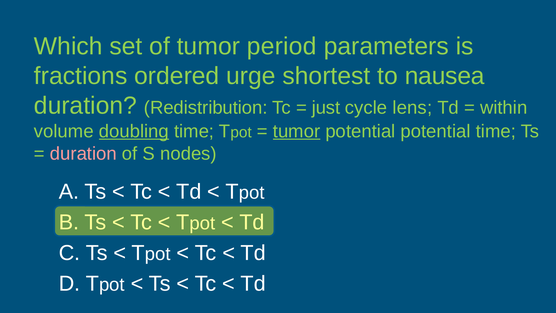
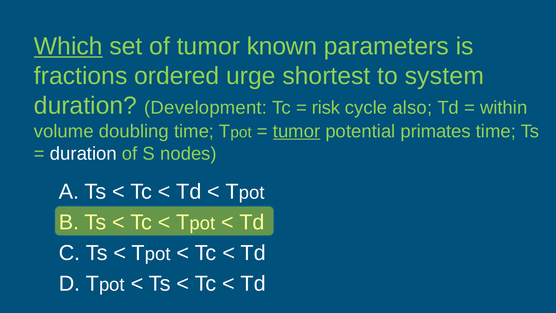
Which underline: none -> present (68, 46)
period: period -> known (282, 46)
nausea: nausea -> system (444, 76)
Redistribution: Redistribution -> Development (206, 108)
just: just -> risk (326, 108)
lens: lens -> also (412, 108)
doubling underline: present -> none (134, 131)
potential potential: potential -> primates (436, 131)
duration colour: pink -> white (83, 153)
